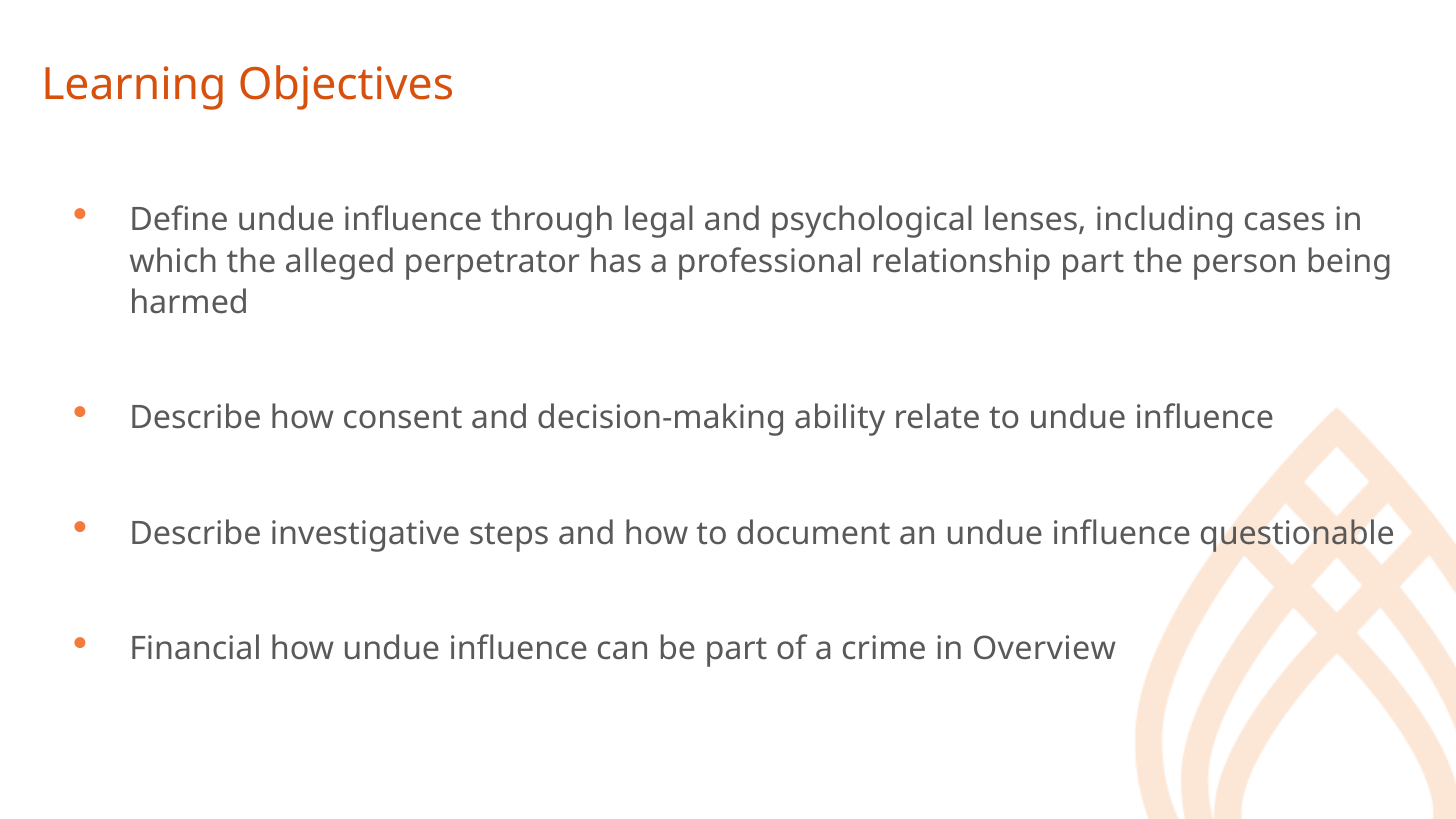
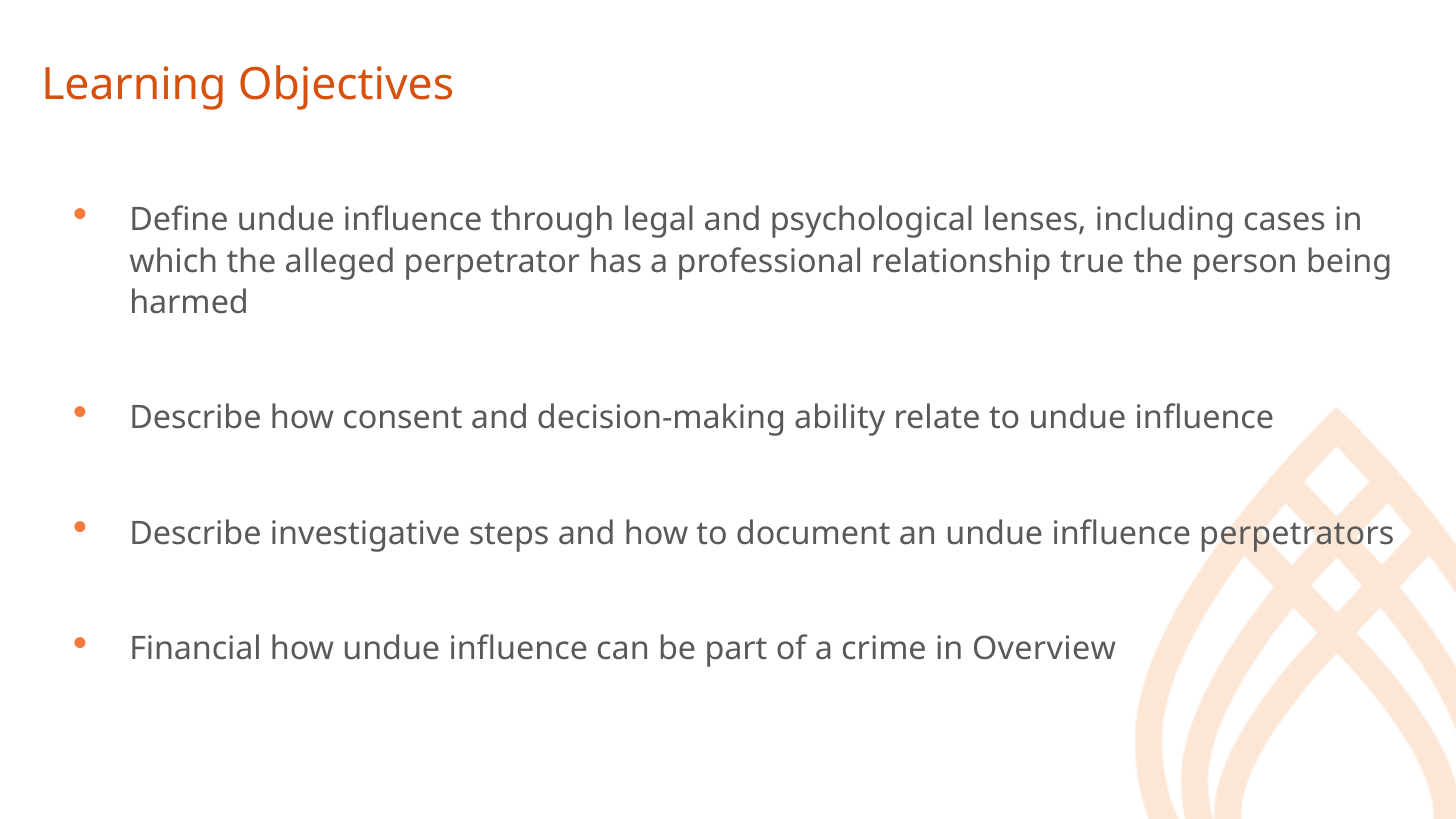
relationship part: part -> true (1092, 261)
questionable: questionable -> perpetrators (1297, 534)
